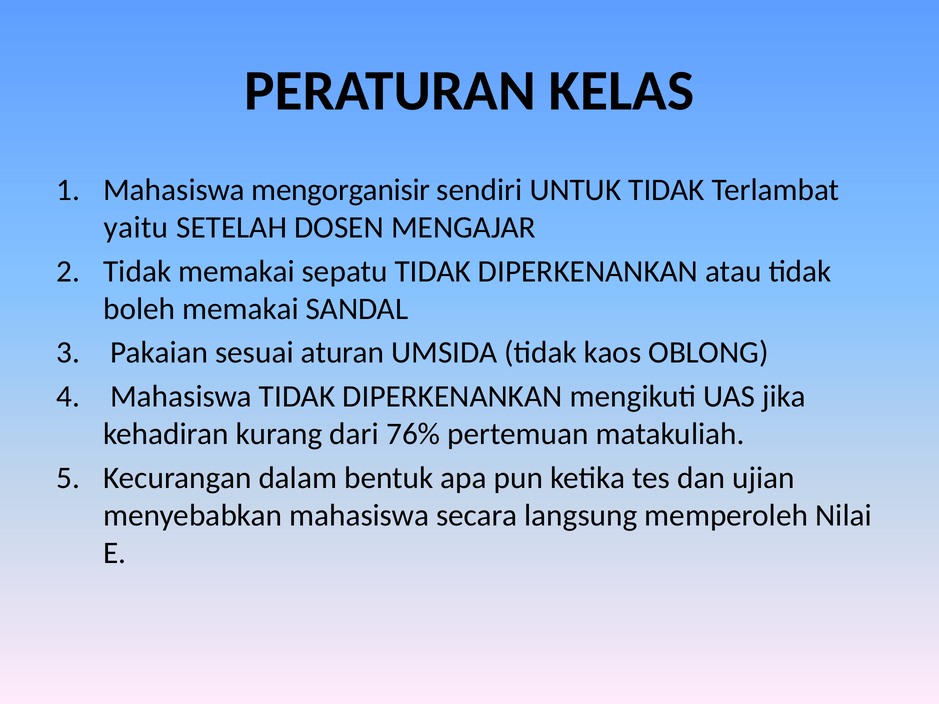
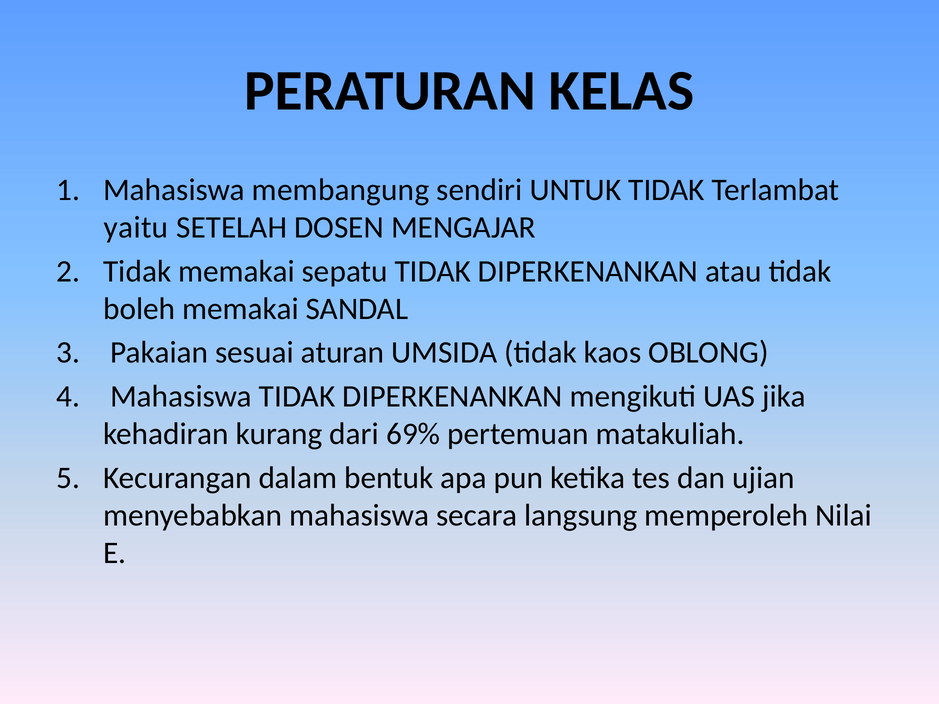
mengorganisir: mengorganisir -> membangung (341, 190)
76%: 76% -> 69% (413, 434)
